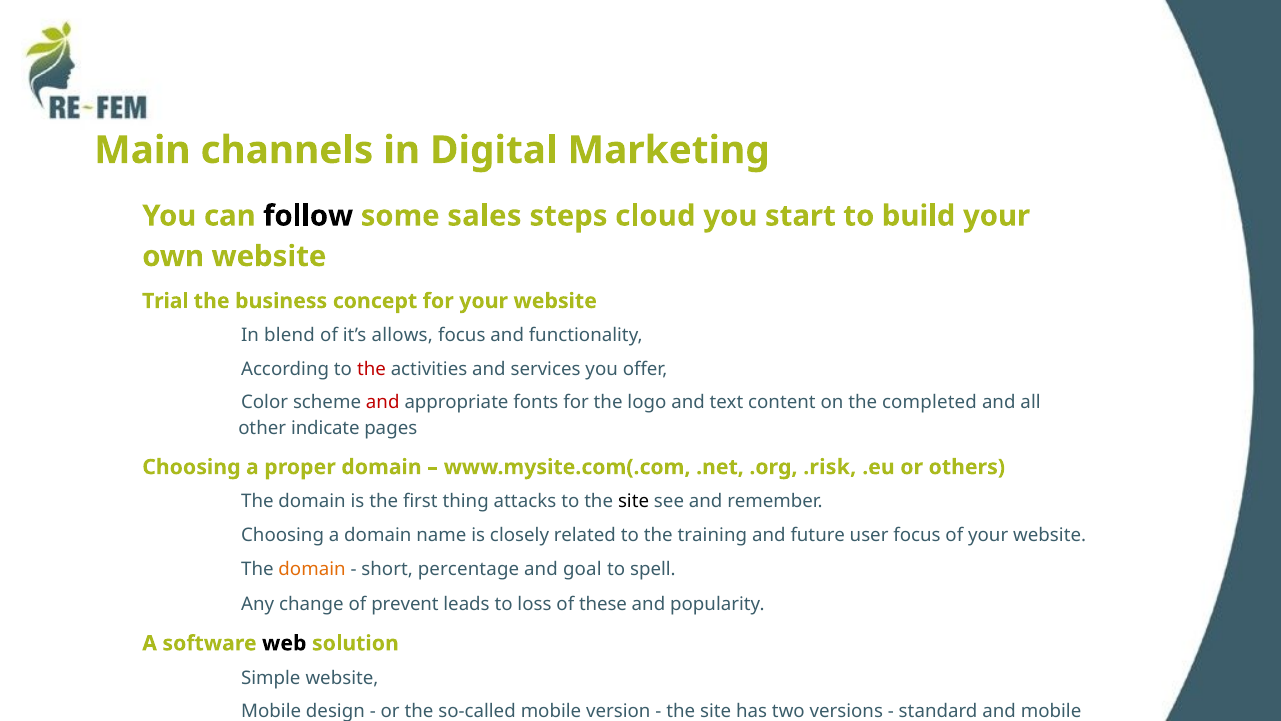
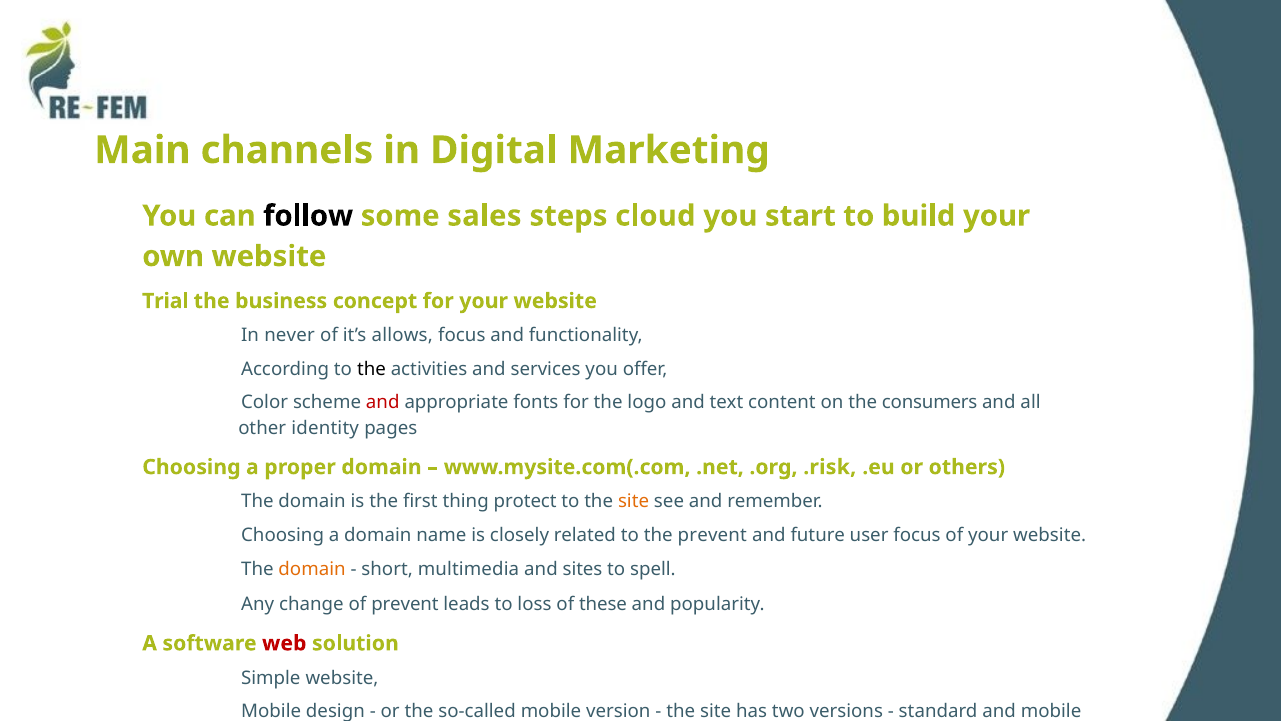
blend: blend -> never (290, 335)
the colour: red -> black (371, 369)
completed: completed -> consumers (930, 402)
indicate: indicate -> identity (325, 429)
attacks: attacks -> protect (525, 501)
site colour: black -> orange (634, 501)
the training: training -> prevent (712, 535)
percentage: percentage -> multimedia (469, 569)
goal: goal -> sites (583, 569)
web colour: black -> red (284, 643)
